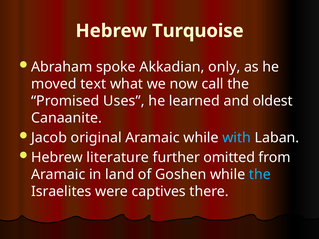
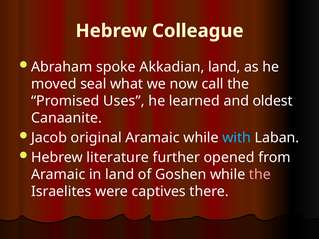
Turquoise: Turquoise -> Colleague (198, 31)
Akkadian only: only -> land (224, 67)
text: text -> seal (93, 84)
omitted: omitted -> opened (229, 158)
the colour: light blue -> pink (260, 175)
